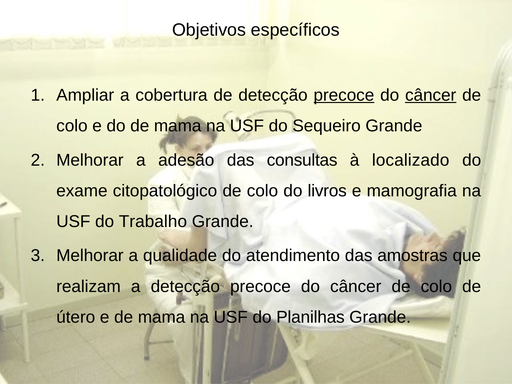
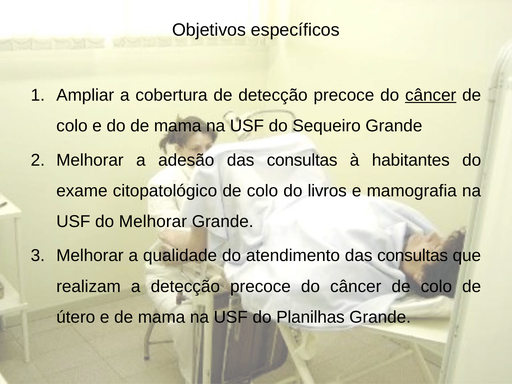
precoce underline: present -> none (344, 95)
localizado: localizado -> habitantes (411, 160)
do Trabalho: Trabalho -> Melhorar (153, 222)
atendimento das amostras: amostras -> consultas (413, 256)
